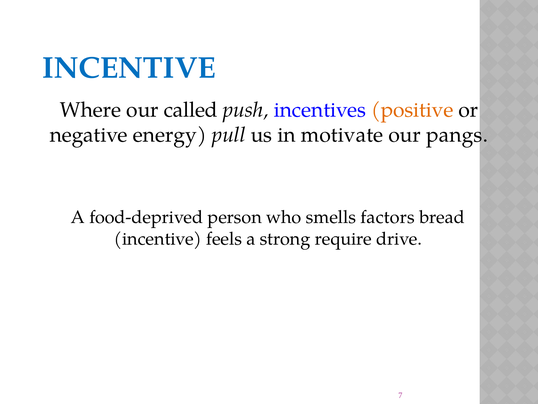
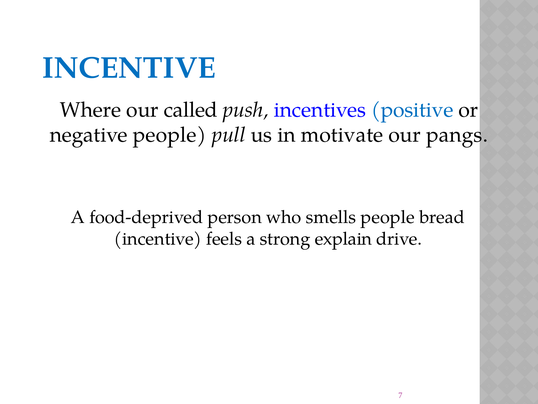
positive colour: orange -> blue (412, 110)
negative energy: energy -> people (170, 135)
smells factors: factors -> people (388, 217)
require: require -> explain (343, 238)
